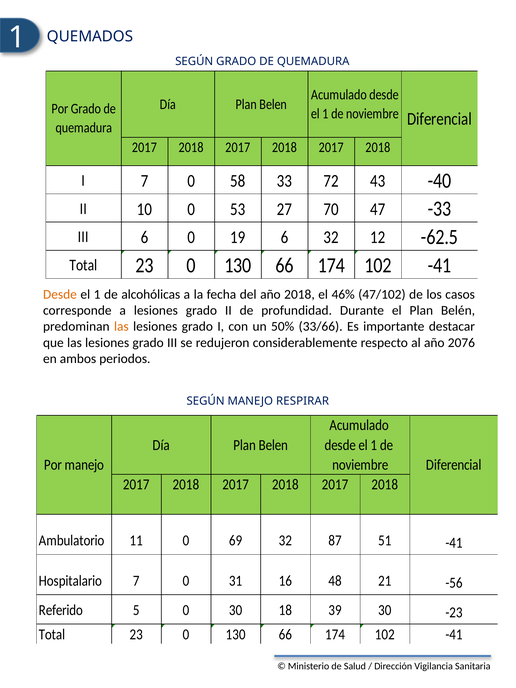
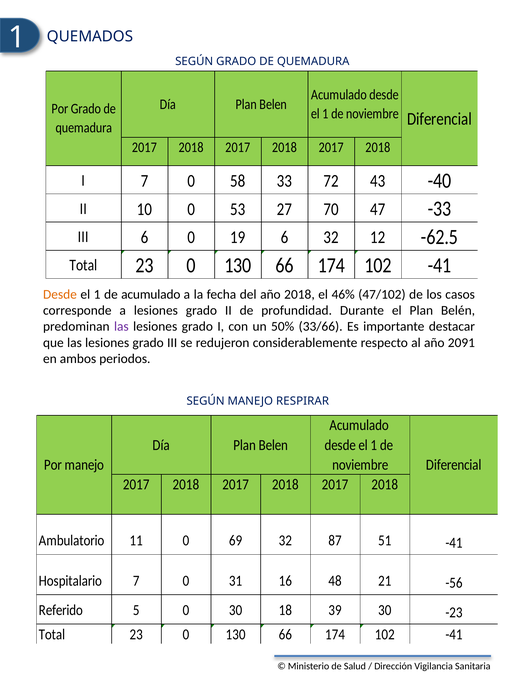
de alcohólicas: alcohólicas -> acumulado (151, 294)
las colour: orange -> purple (121, 327)
2076: 2076 -> 2091 (461, 343)
